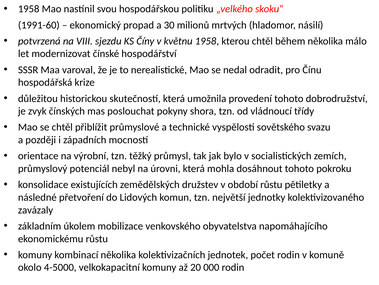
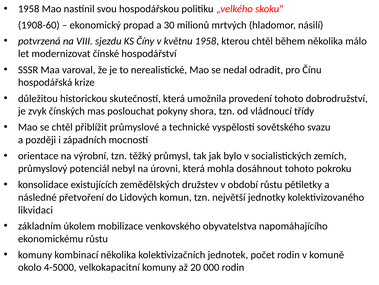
1991-60: 1991-60 -> 1908-60 (39, 25)
zavázaly: zavázaly -> likvidaci (35, 209)
